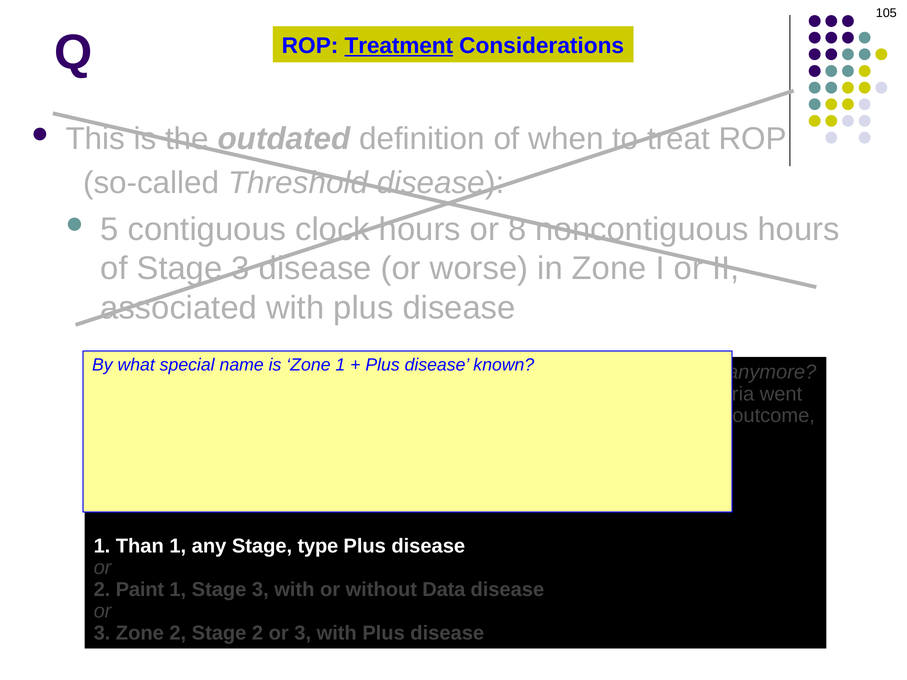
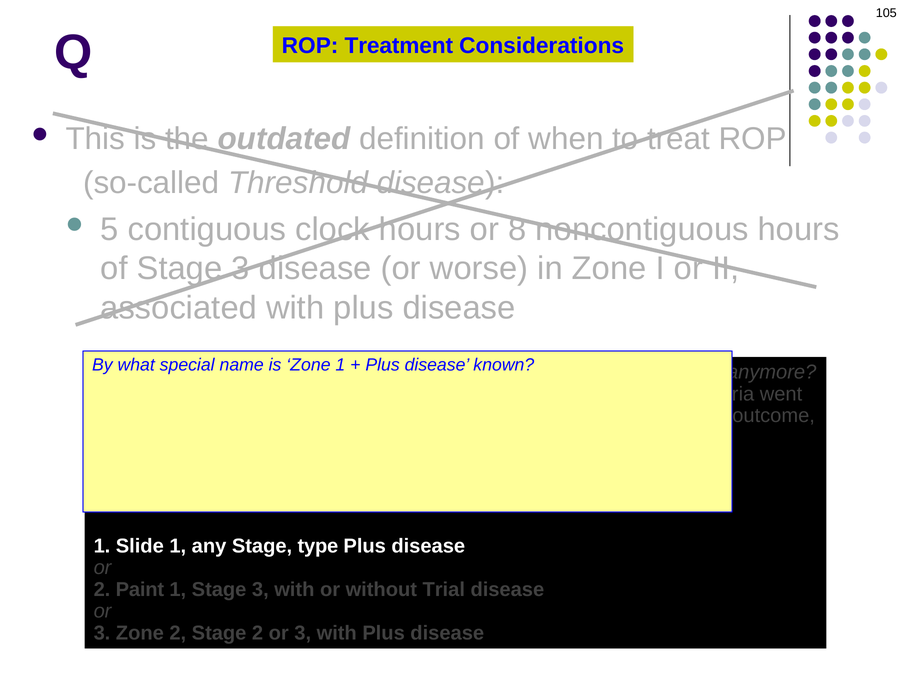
Treatment underline: present -> none (399, 46)
1 Than: Than -> Slide (140, 546)
Data: Data -> Trial (444, 590)
